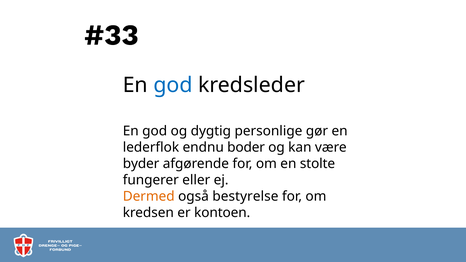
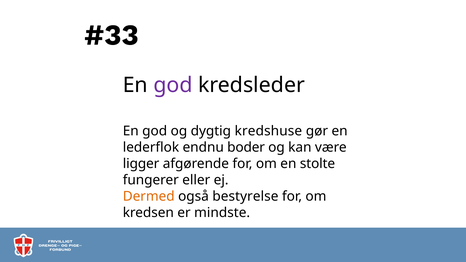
god colour: blue -> purple (173, 85)
personlige: personlige -> kredshuse (268, 131)
byder: byder -> ligger (141, 164)
kontoen: kontoen -> mindste (222, 213)
